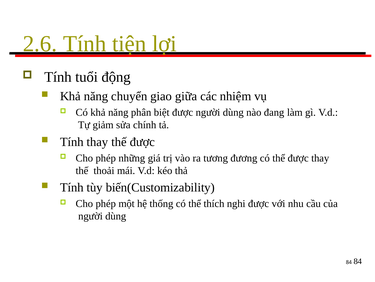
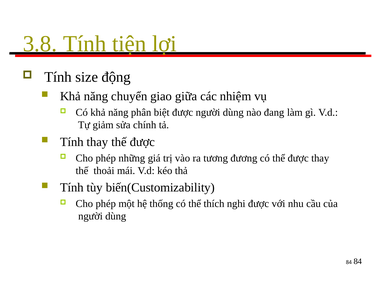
2.6: 2.6 -> 3.8 (40, 44)
tuổi: tuổi -> size (87, 77)
